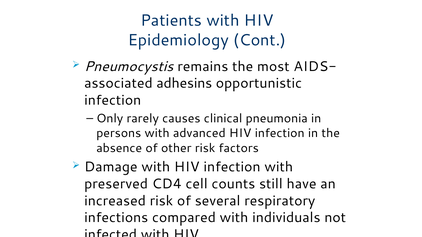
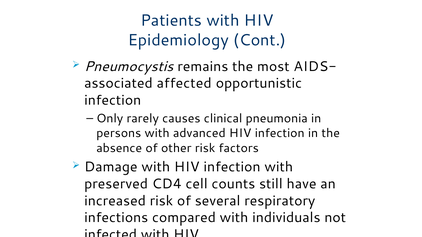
adhesins: adhesins -> affected (184, 83)
